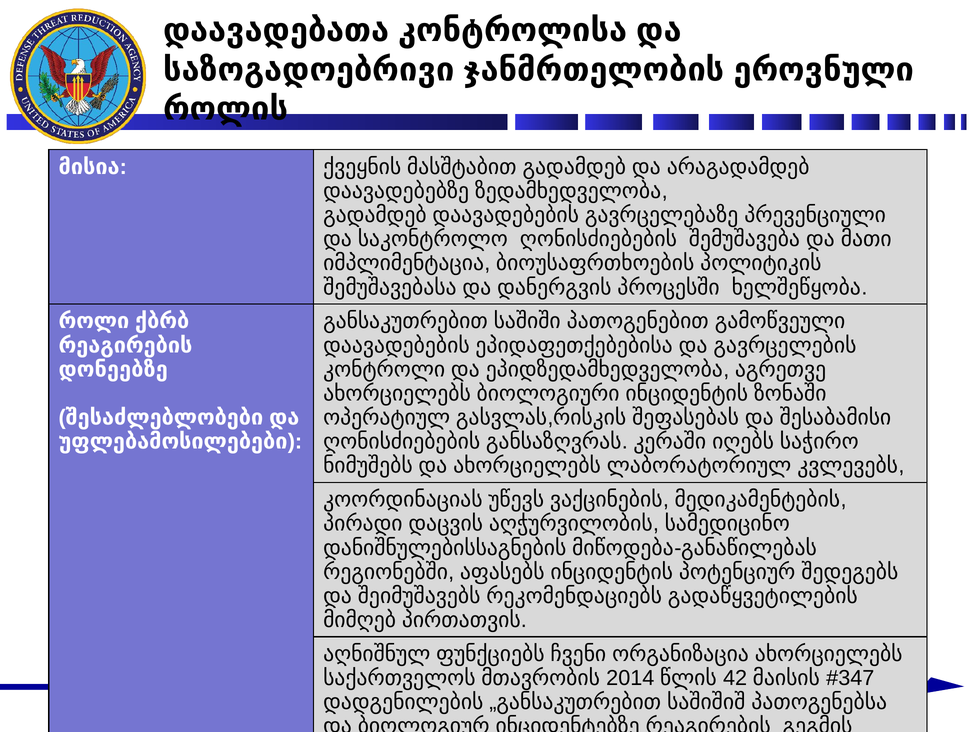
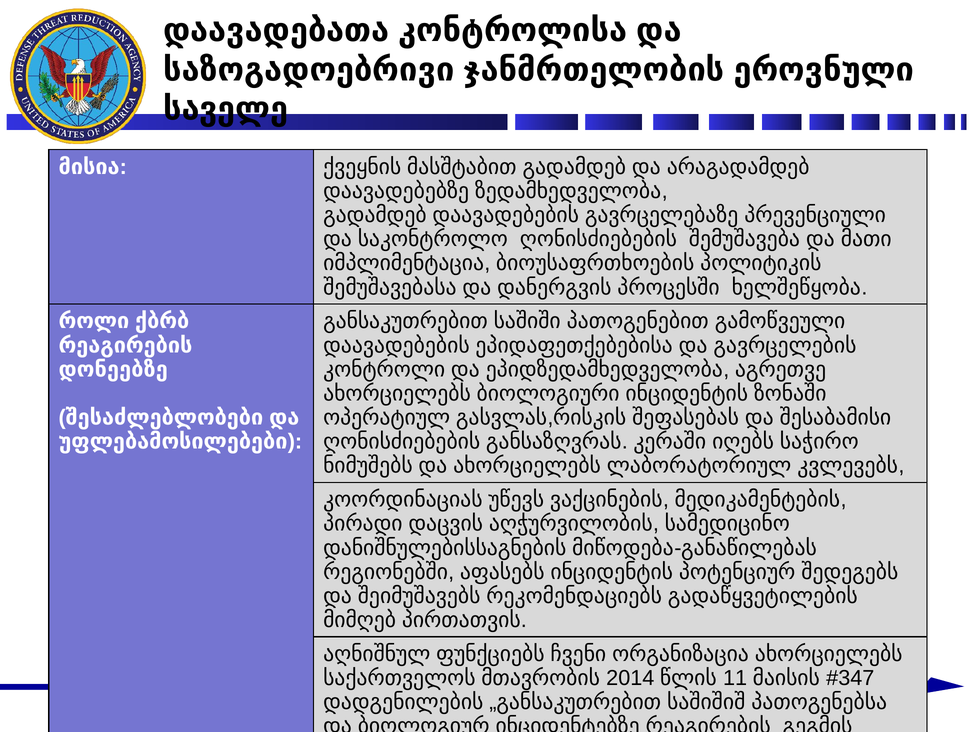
როლის: როლის -> საველე (226, 109)
42: 42 -> 11 (735, 678)
